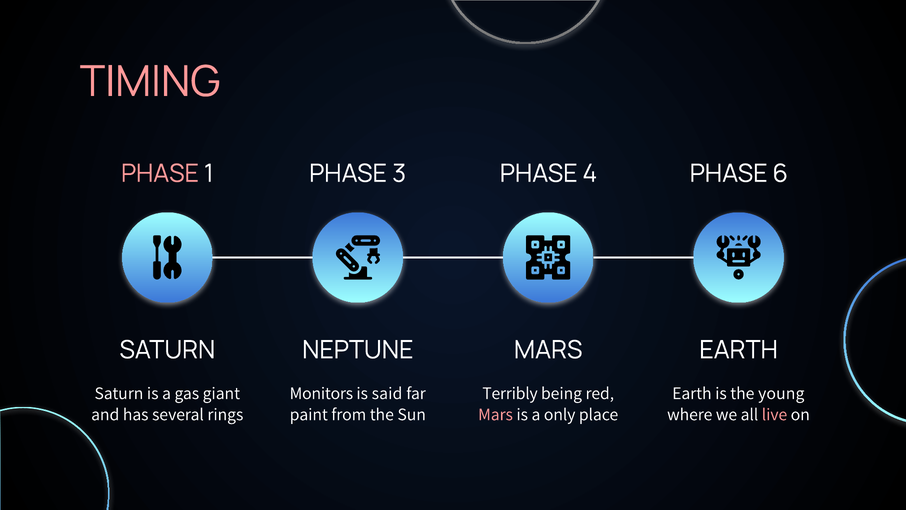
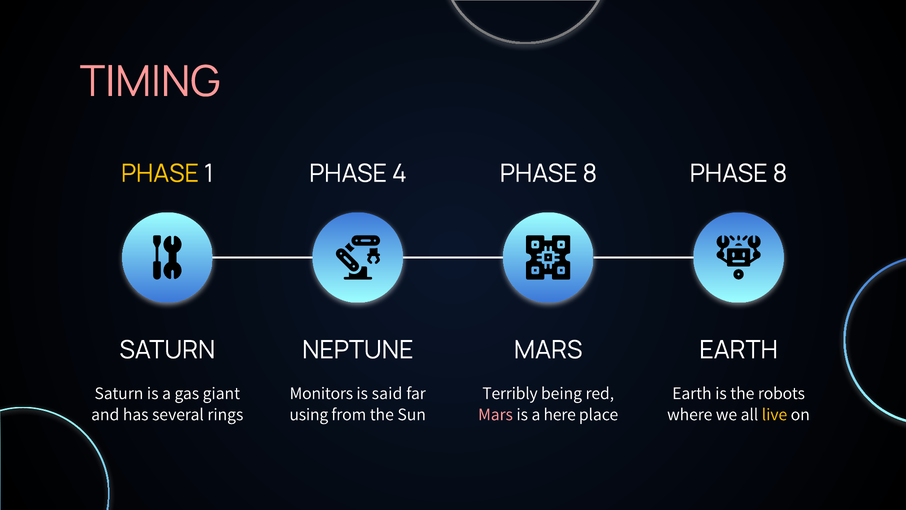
PHASE colour: pink -> yellow (160, 173)
3: 3 -> 4 (399, 173)
4: 4 -> 8 (590, 173)
6: 6 -> 8 (780, 173)
young: young -> robots (781, 393)
paint: paint -> using (309, 414)
only: only -> here (560, 414)
live colour: pink -> yellow (774, 414)
